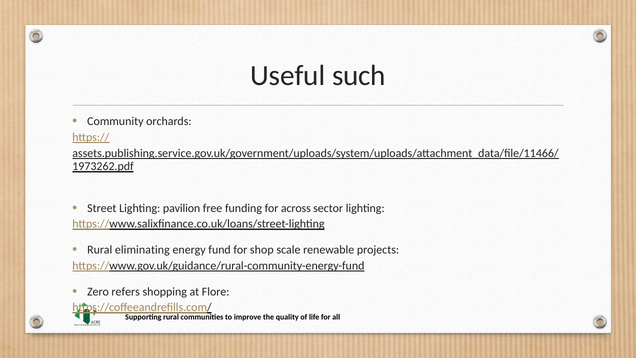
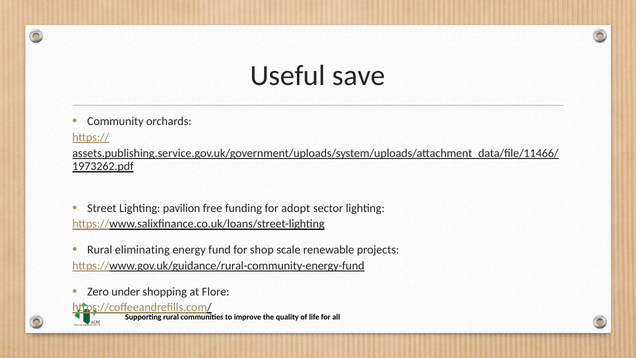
such: such -> save (359, 76)
across: across -> adopt (296, 208)
refers: refers -> under (126, 291)
